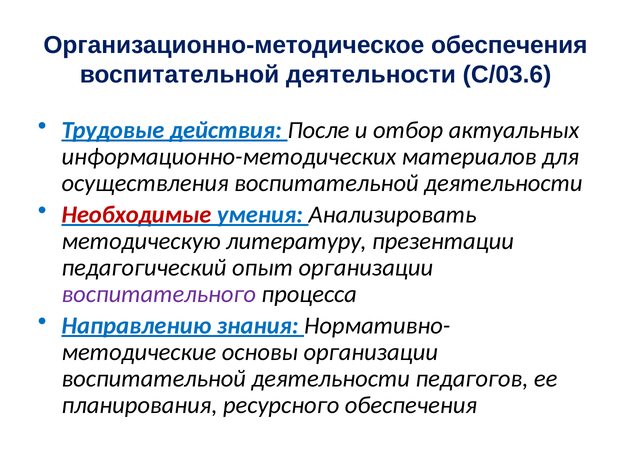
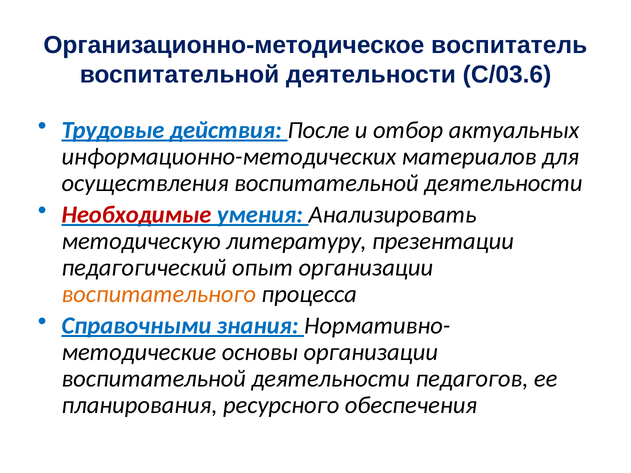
Организационно-методическое обеспечения: обеспечения -> воспитатель (509, 45)
воспитательного colour: purple -> orange (159, 294)
Направлению: Направлению -> Справочными (136, 326)
